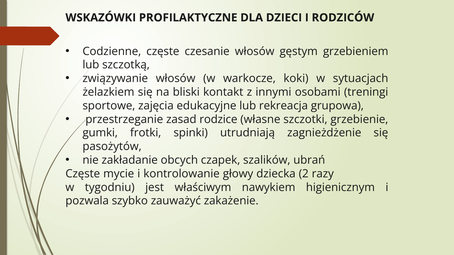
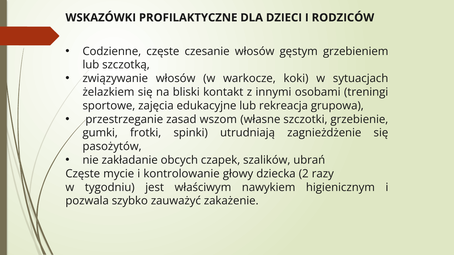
rodzice: rodzice -> wszom (218, 119)
